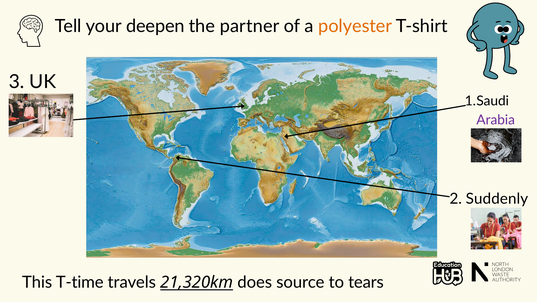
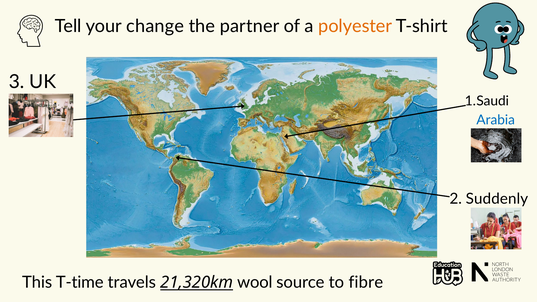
deepen: deepen -> change (155, 26)
Arabia colour: purple -> blue (496, 120)
does: does -> wool (255, 282)
tears: tears -> fibre (366, 282)
